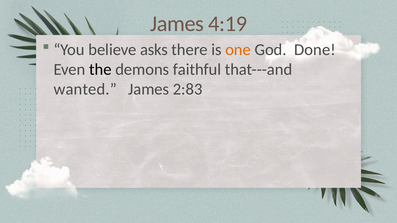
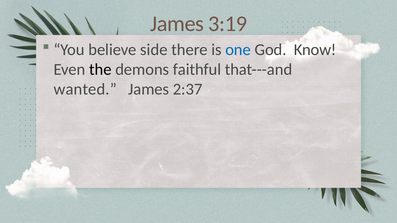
4:19: 4:19 -> 3:19 (228, 24)
asks: asks -> side (154, 50)
one colour: orange -> blue (238, 50)
Done: Done -> Know (315, 50)
2:83: 2:83 -> 2:37 (188, 89)
